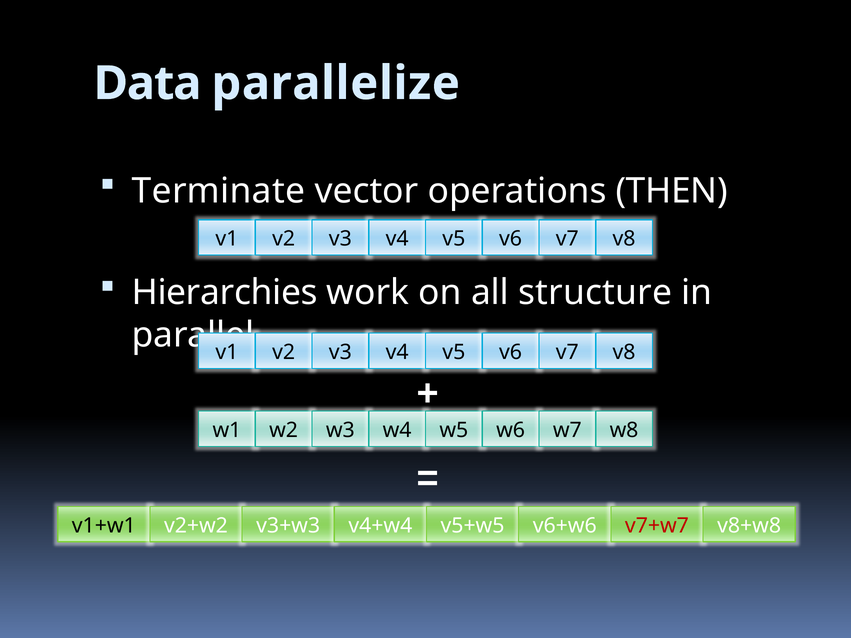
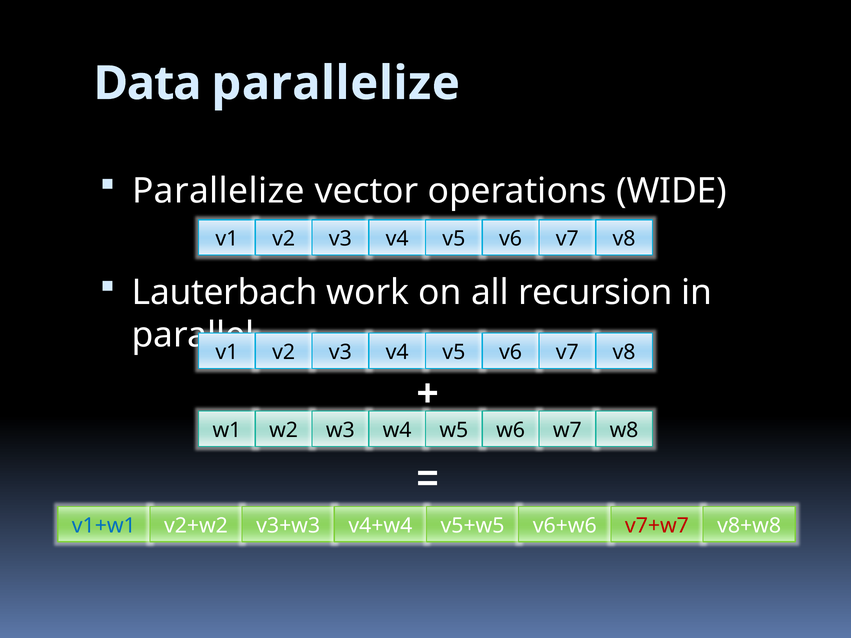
Terminate: Terminate -> Parallelize (218, 191)
THEN: THEN -> WIDE (672, 191)
Hierarchies: Hierarchies -> Lauterbach (225, 293)
structure: structure -> recursion (595, 293)
v1+w1 colour: black -> blue (104, 526)
